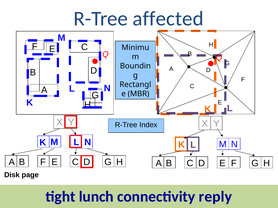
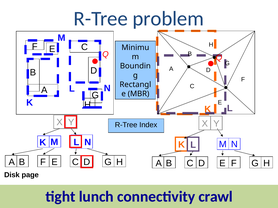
affected: affected -> problem (168, 19)
reply: reply -> crawl (216, 197)
